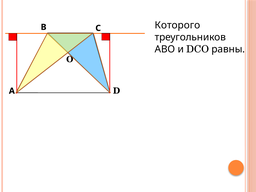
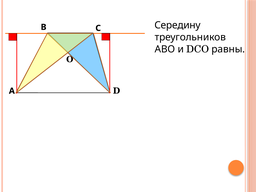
Которого: Которого -> Середину (178, 25)
